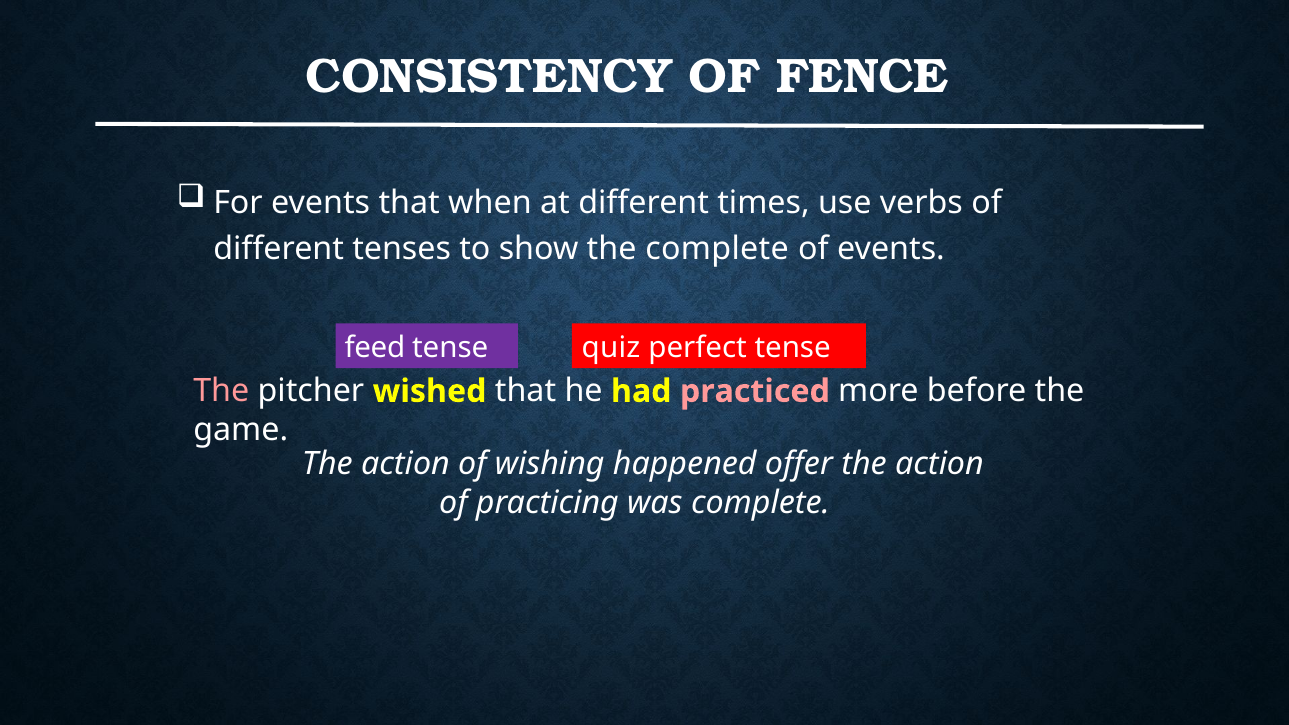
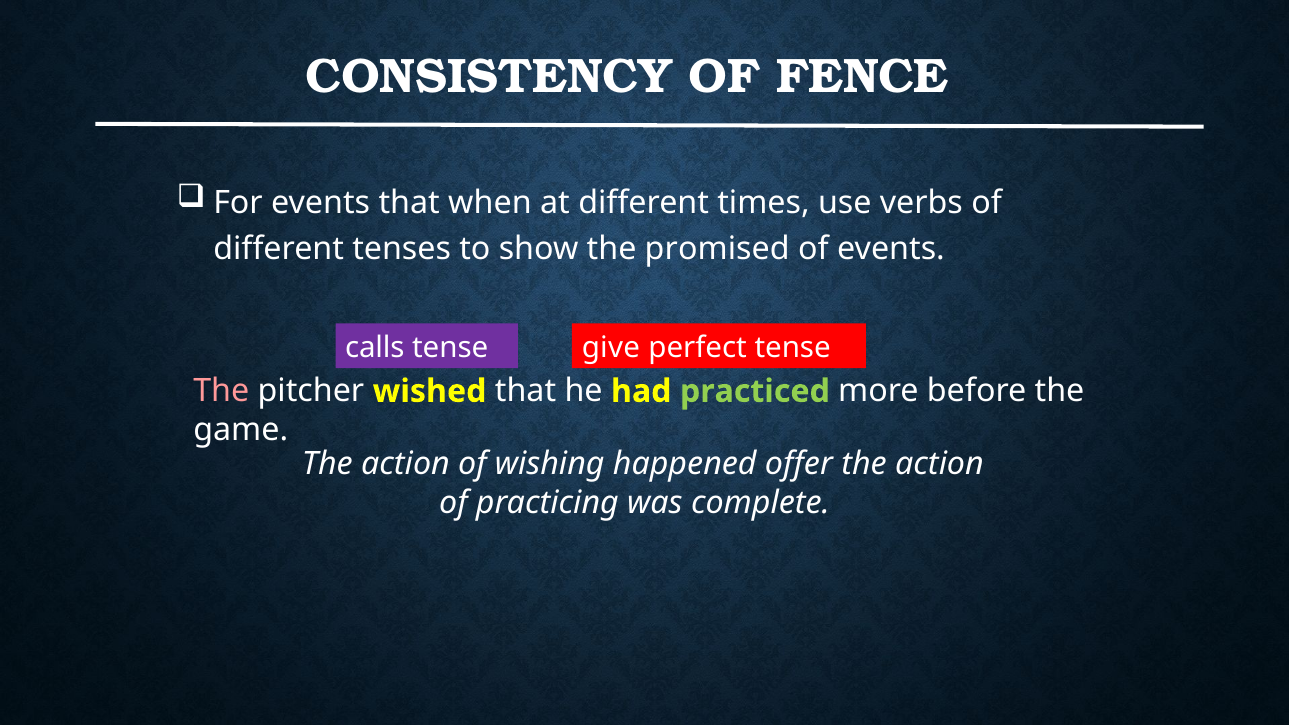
the complete: complete -> promised (717, 249)
feed: feed -> calls (375, 348)
quiz: quiz -> give (611, 348)
practiced colour: pink -> light green (755, 391)
